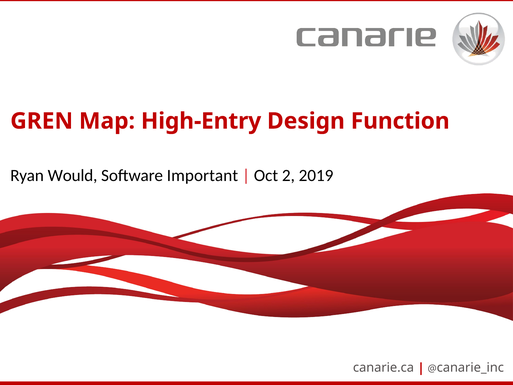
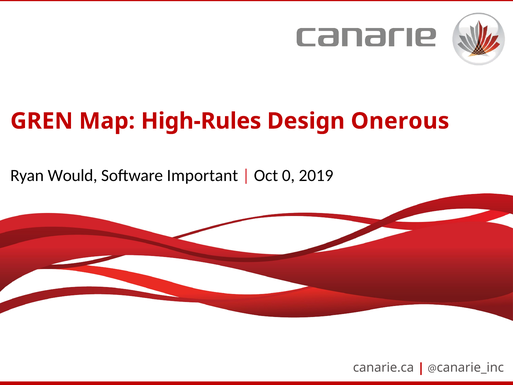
High-Entry: High-Entry -> High-Rules (201, 121)
Function: Function -> Onerous (400, 121)
2: 2 -> 0 (288, 176)
